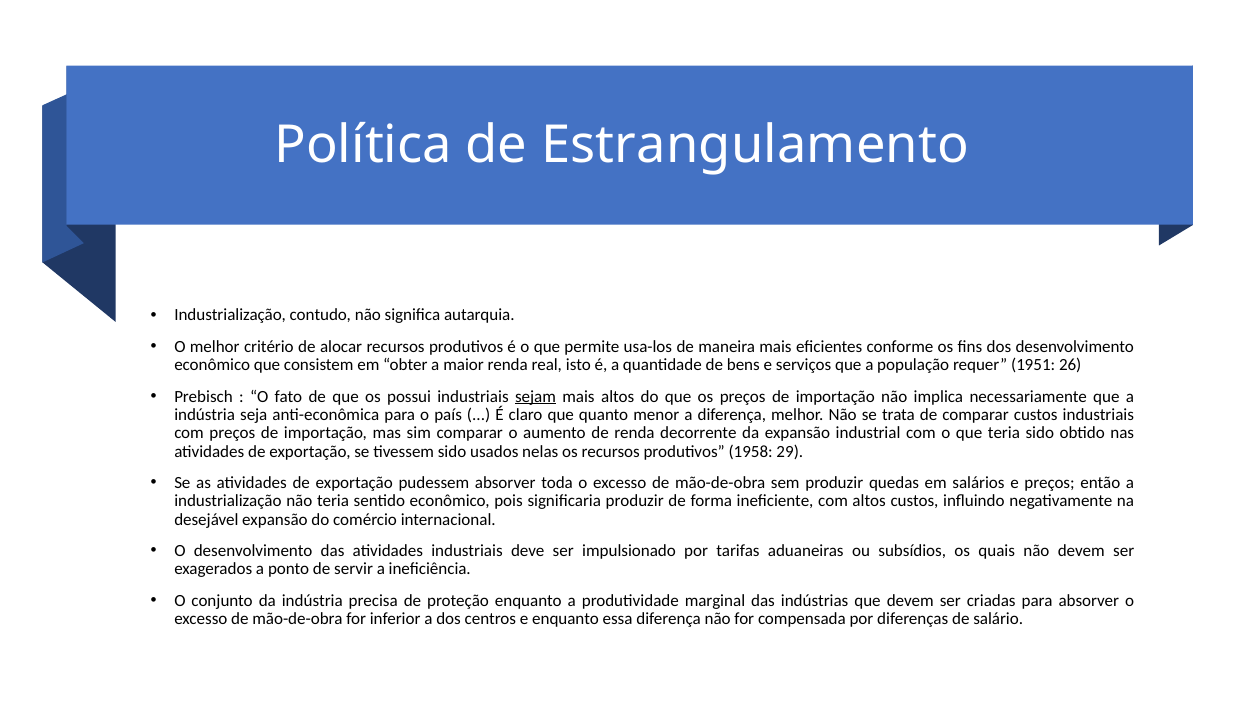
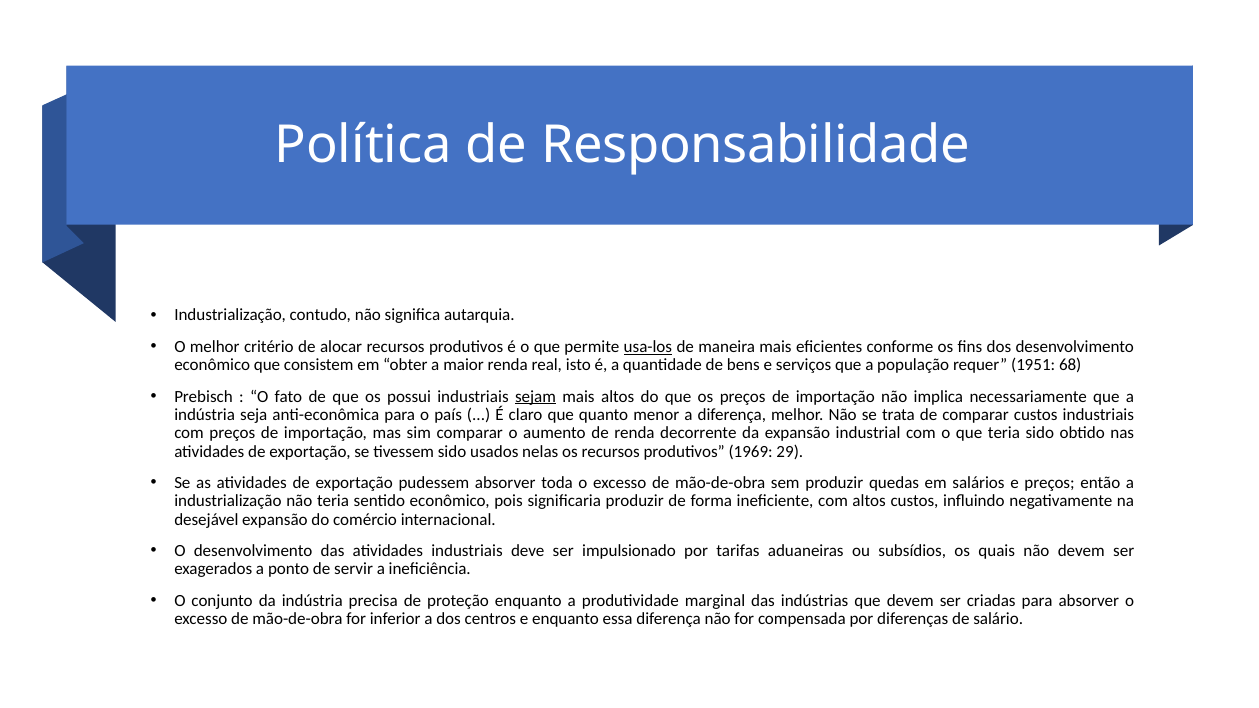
Estrangulamento: Estrangulamento -> Responsabilidade (755, 145)
usa-los underline: none -> present (648, 347)
26: 26 -> 68 (1070, 365)
1958: 1958 -> 1969 (751, 452)
